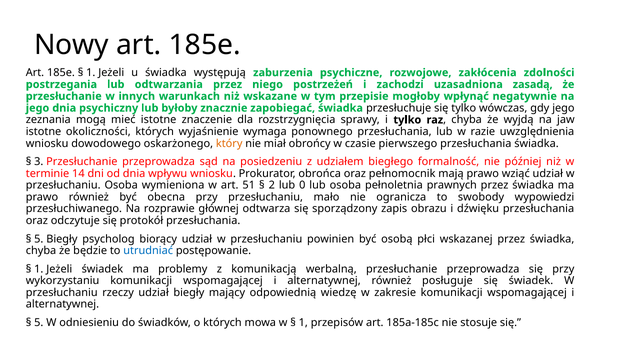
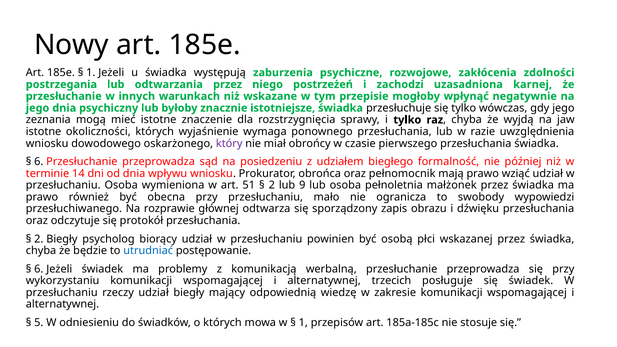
zasadą: zasadą -> karnej (533, 84)
zapobiegać: zapobiegać -> istotniejsze (283, 108)
który colour: orange -> purple (229, 143)
3: 3 -> 6 (39, 162)
0: 0 -> 9 (302, 185)
prawnych: prawnych -> małżonek (452, 185)
5: 5 -> 2 (39, 239)
1: 1 -> 6 (39, 269)
alternatywnej również: również -> trzecich (391, 281)
